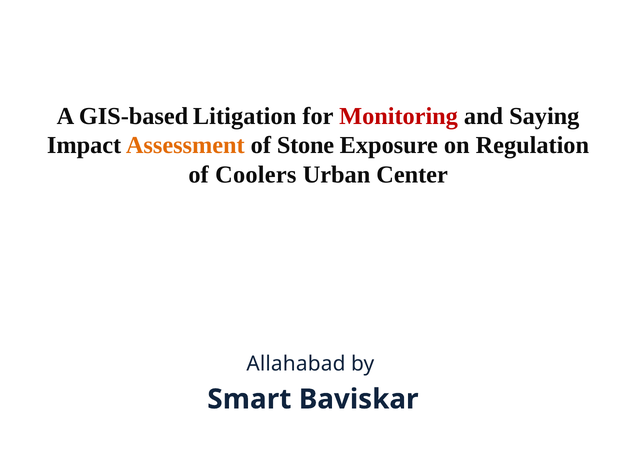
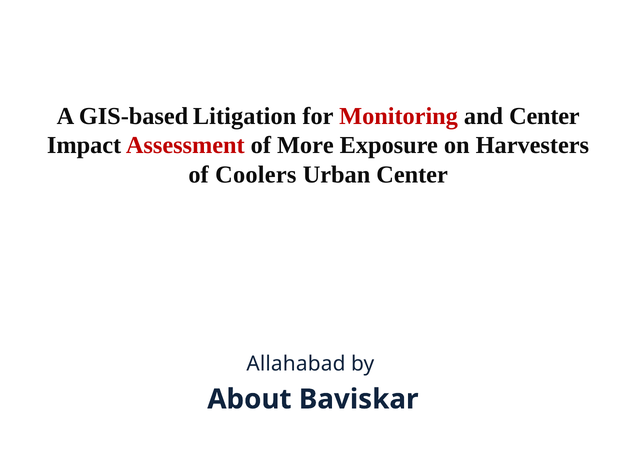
and Saying: Saying -> Center (544, 116)
Assessment colour: orange -> red (185, 145)
Stone: Stone -> More (305, 145)
Regulation: Regulation -> Harvesters (532, 145)
Smart: Smart -> About (249, 399)
